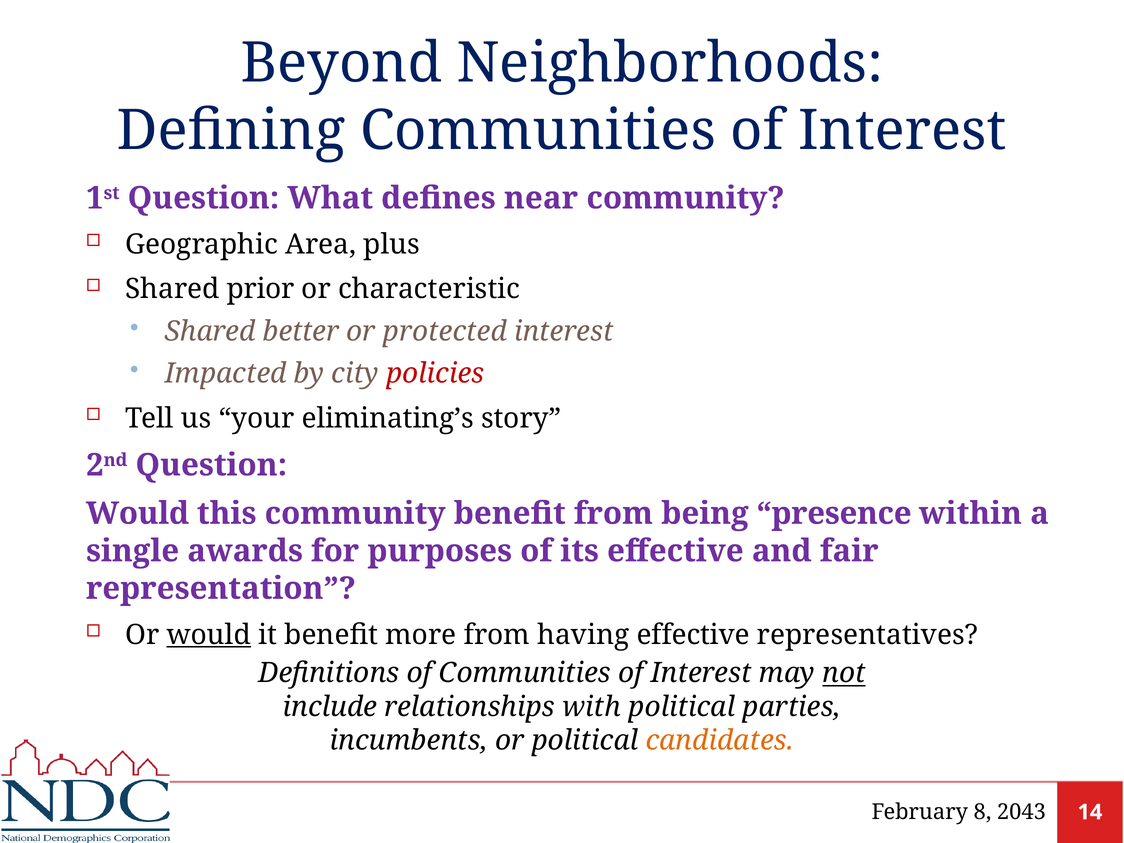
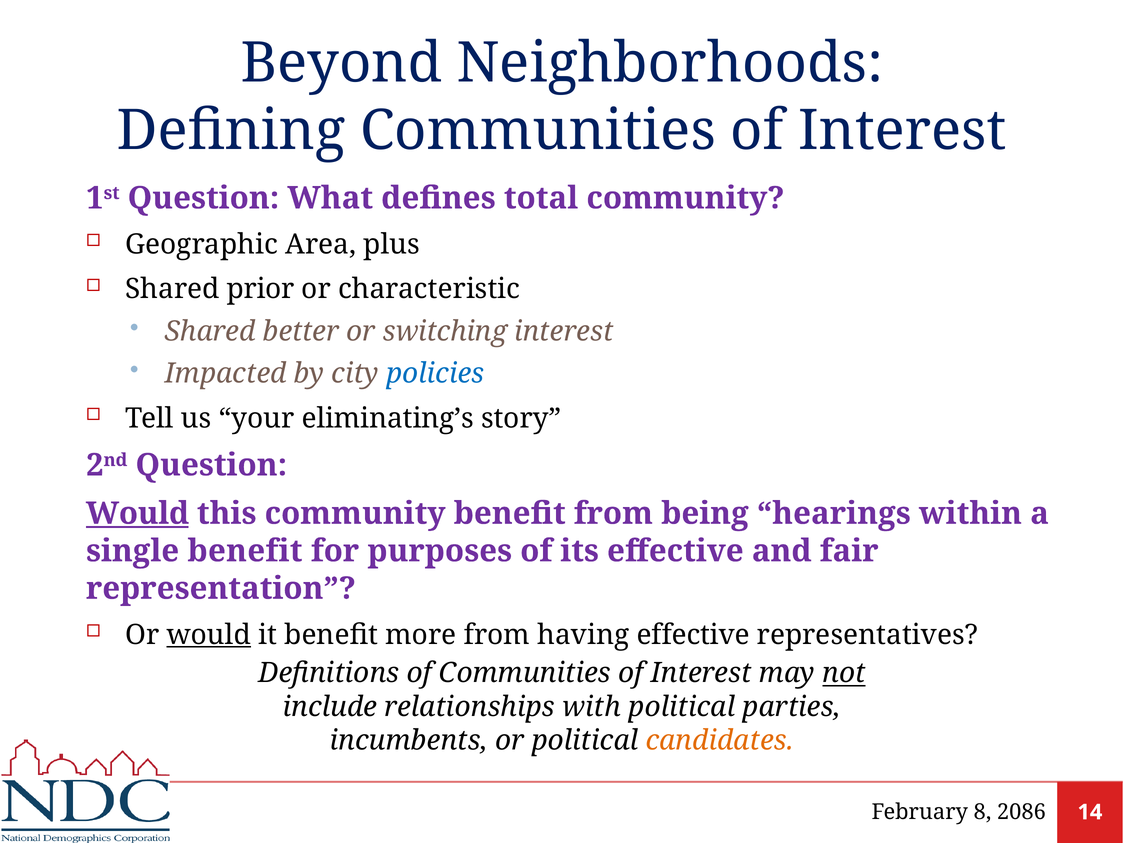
near: near -> total (541, 198)
protected: protected -> switching (445, 331)
policies colour: red -> blue (435, 374)
Would underline: none -> present (138, 514)
presence: presence -> hearings (834, 514)
single awards: awards -> benefit (245, 551)
2043: 2043 -> 2086 (1021, 812)
